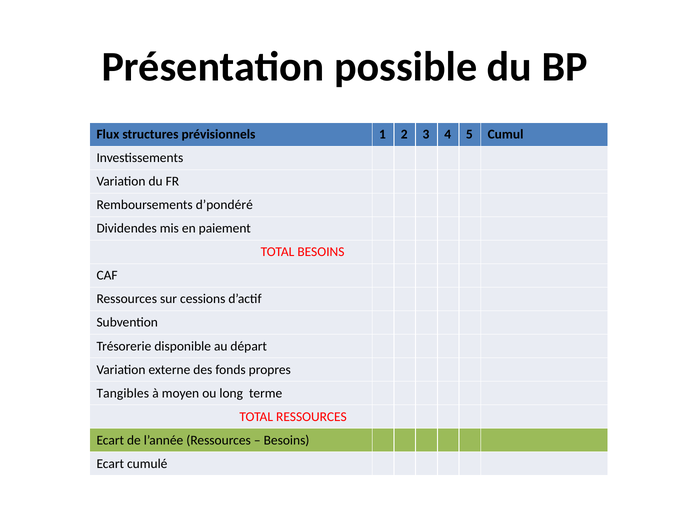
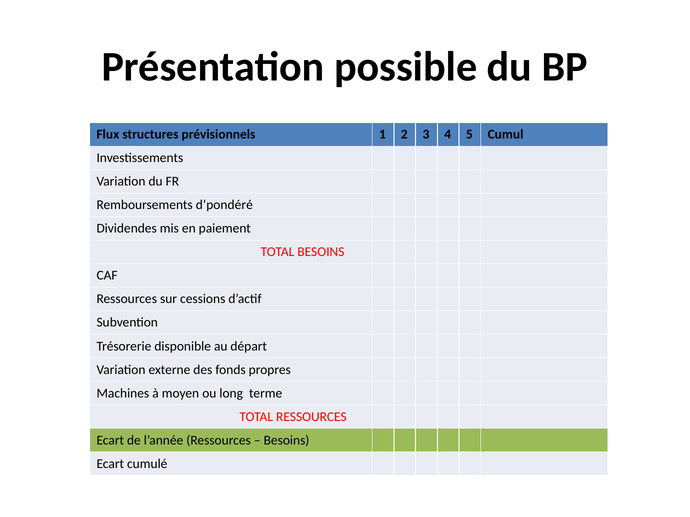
Tangibles: Tangibles -> Machines (123, 393)
